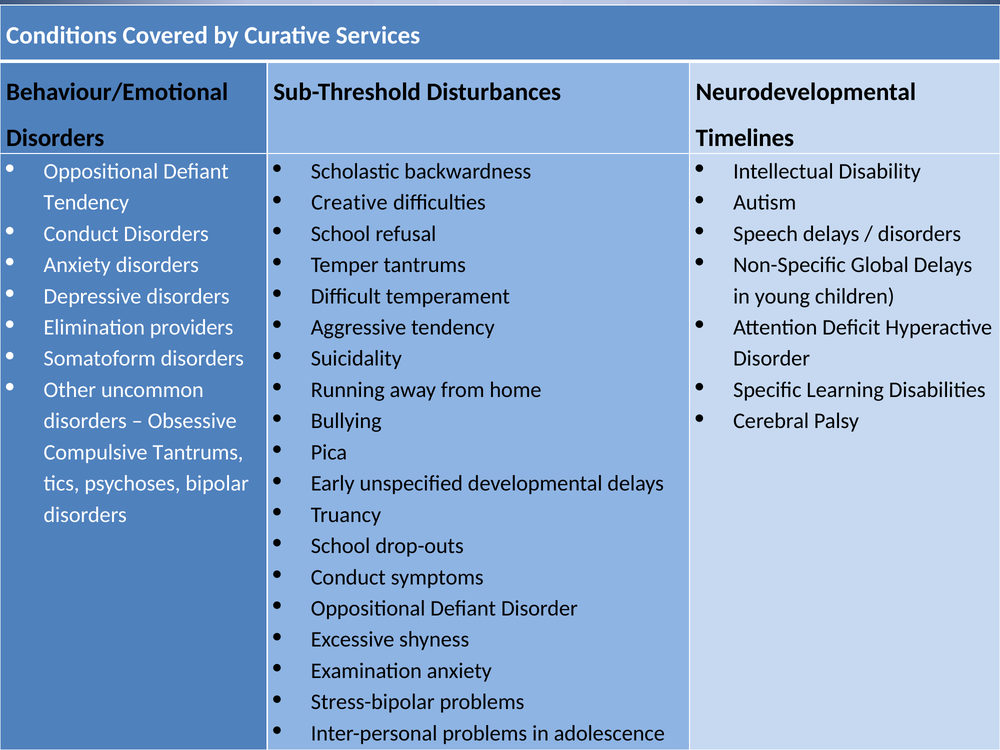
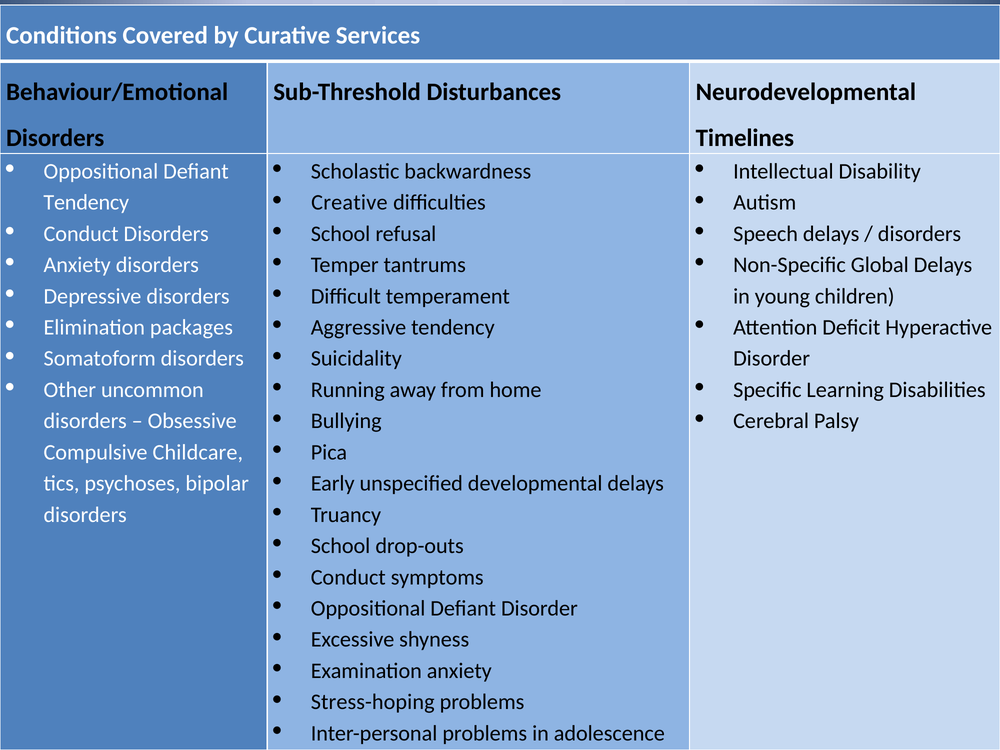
providers: providers -> packages (191, 327)
Compulsive Tantrums: Tantrums -> Childcare (198, 452)
Stress-bipolar: Stress-bipolar -> Stress-hoping (373, 702)
